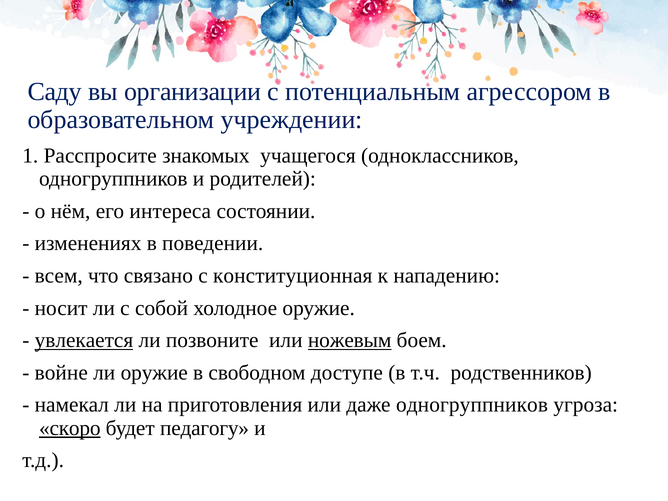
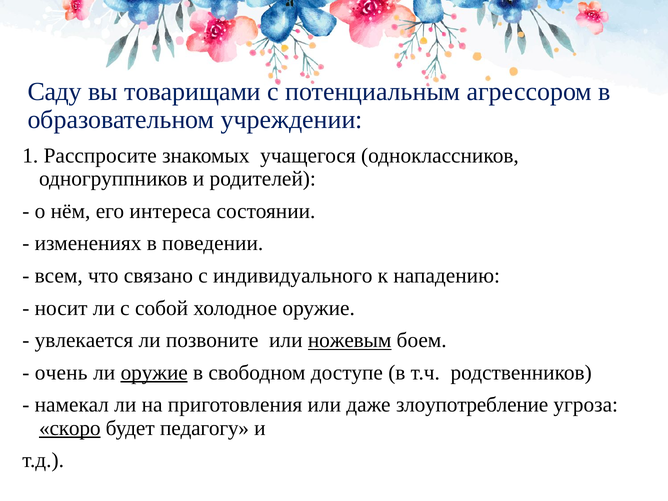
организации: организации -> товарищами (193, 92)
конституционная: конституционная -> индивидуального (293, 276)
увлекается underline: present -> none (84, 340)
войне: войне -> очень (61, 373)
оружие underline: none -> present (154, 373)
даже одногруппников: одногруппников -> злоупотребление (472, 405)
